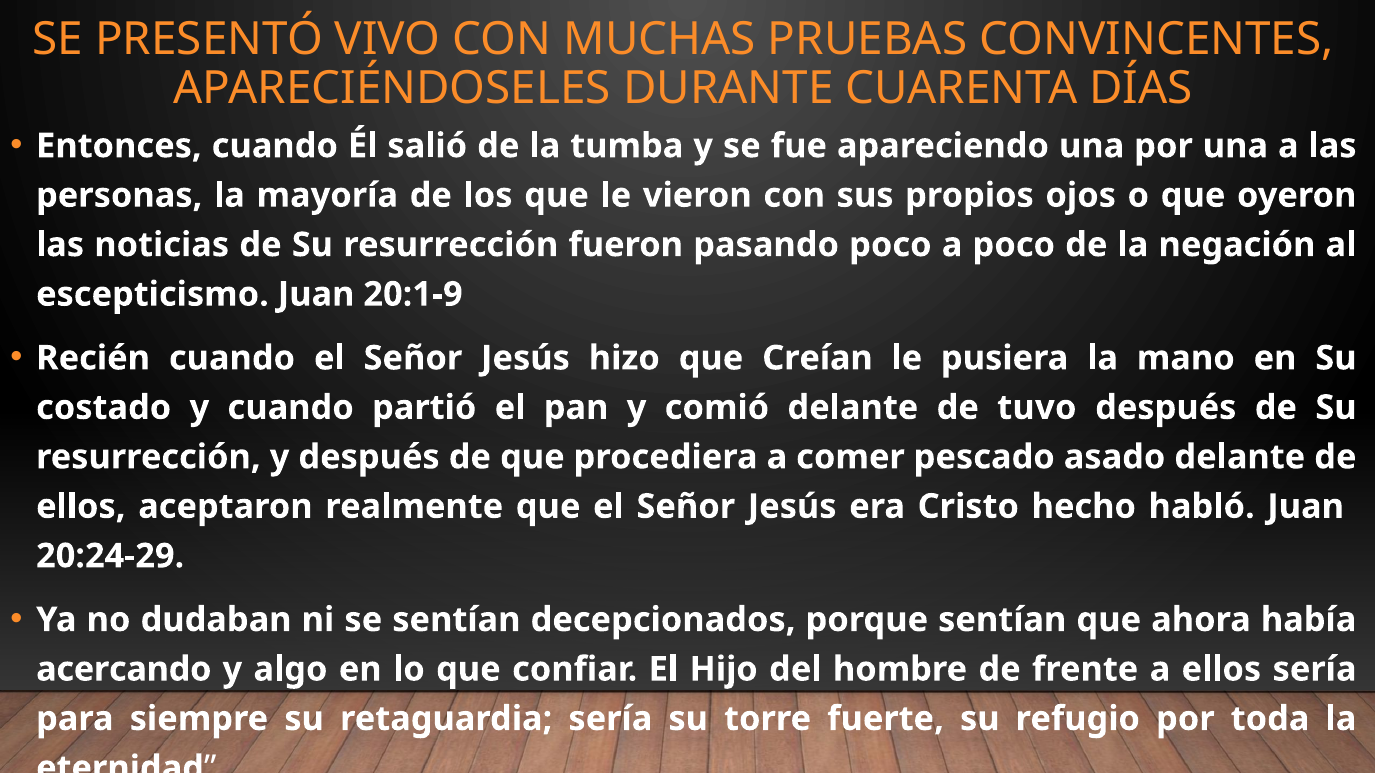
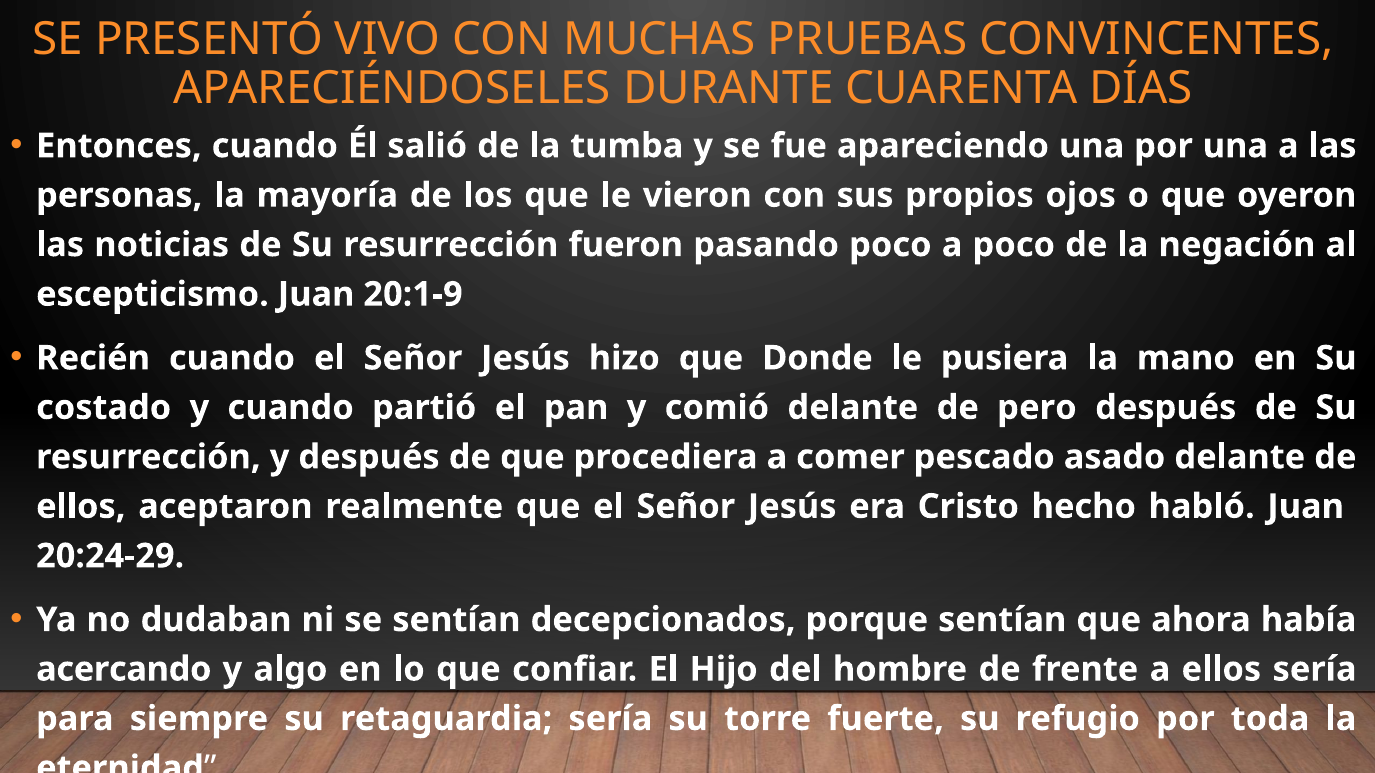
Creían: Creían -> Donde (817, 358)
tuvo: tuvo -> pero (1037, 408)
